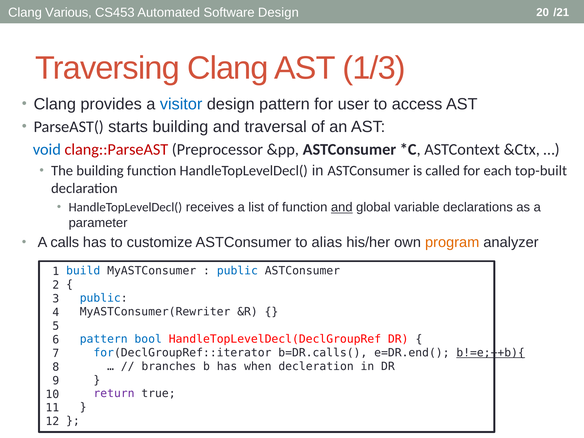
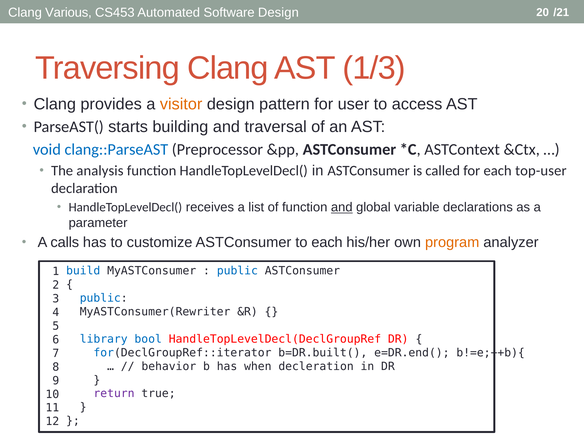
visitor colour: blue -> orange (181, 104)
clang::ParseAST colour: red -> blue (116, 150)
The building: building -> analysis (100, 171)
top-built: top-built -> top-user (541, 171)
to alias: alias -> each (327, 242)
pattern: pattern -> library (104, 339)
b=DR.calls(: b=DR.calls( -> b=DR.built( (323, 353)
b!=e;++b){ underline: present -> none (491, 353)
branches: branches -> behavior (169, 366)
